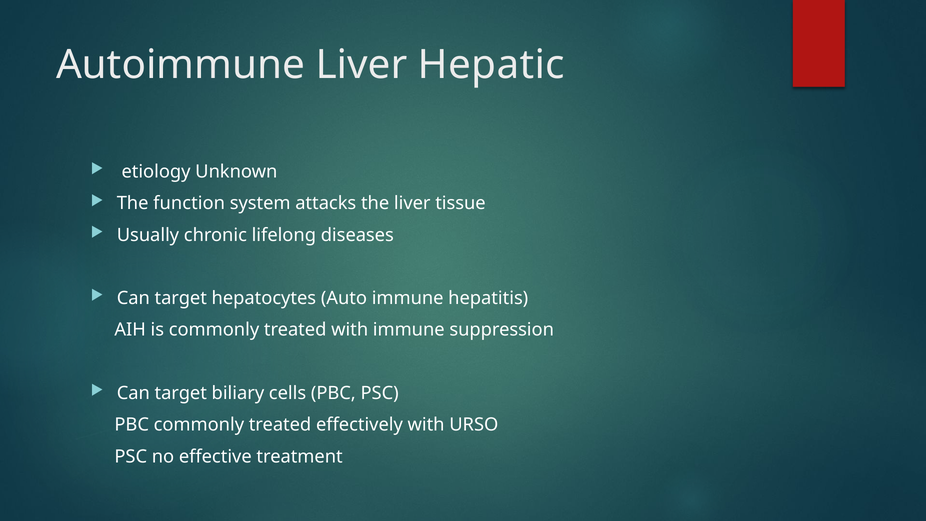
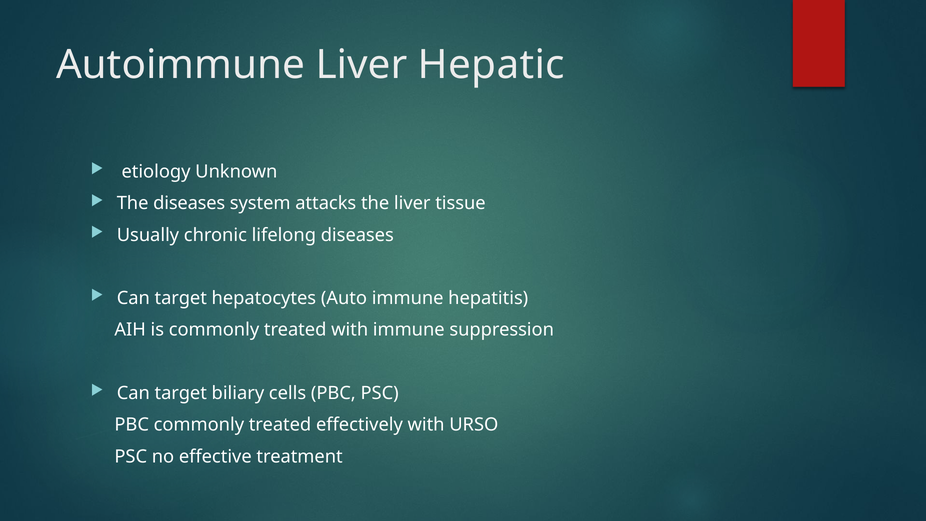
The function: function -> diseases (189, 203)
